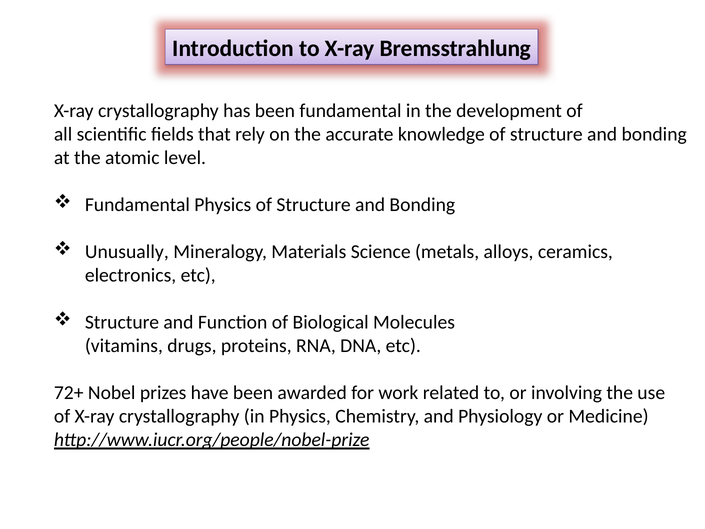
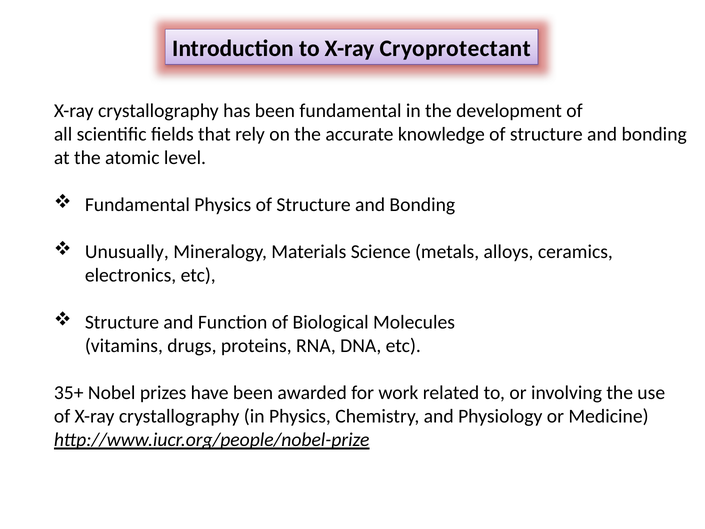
Bremsstrahlung: Bremsstrahlung -> Cryoprotectant (455, 49)
72+: 72+ -> 35+ (69, 393)
